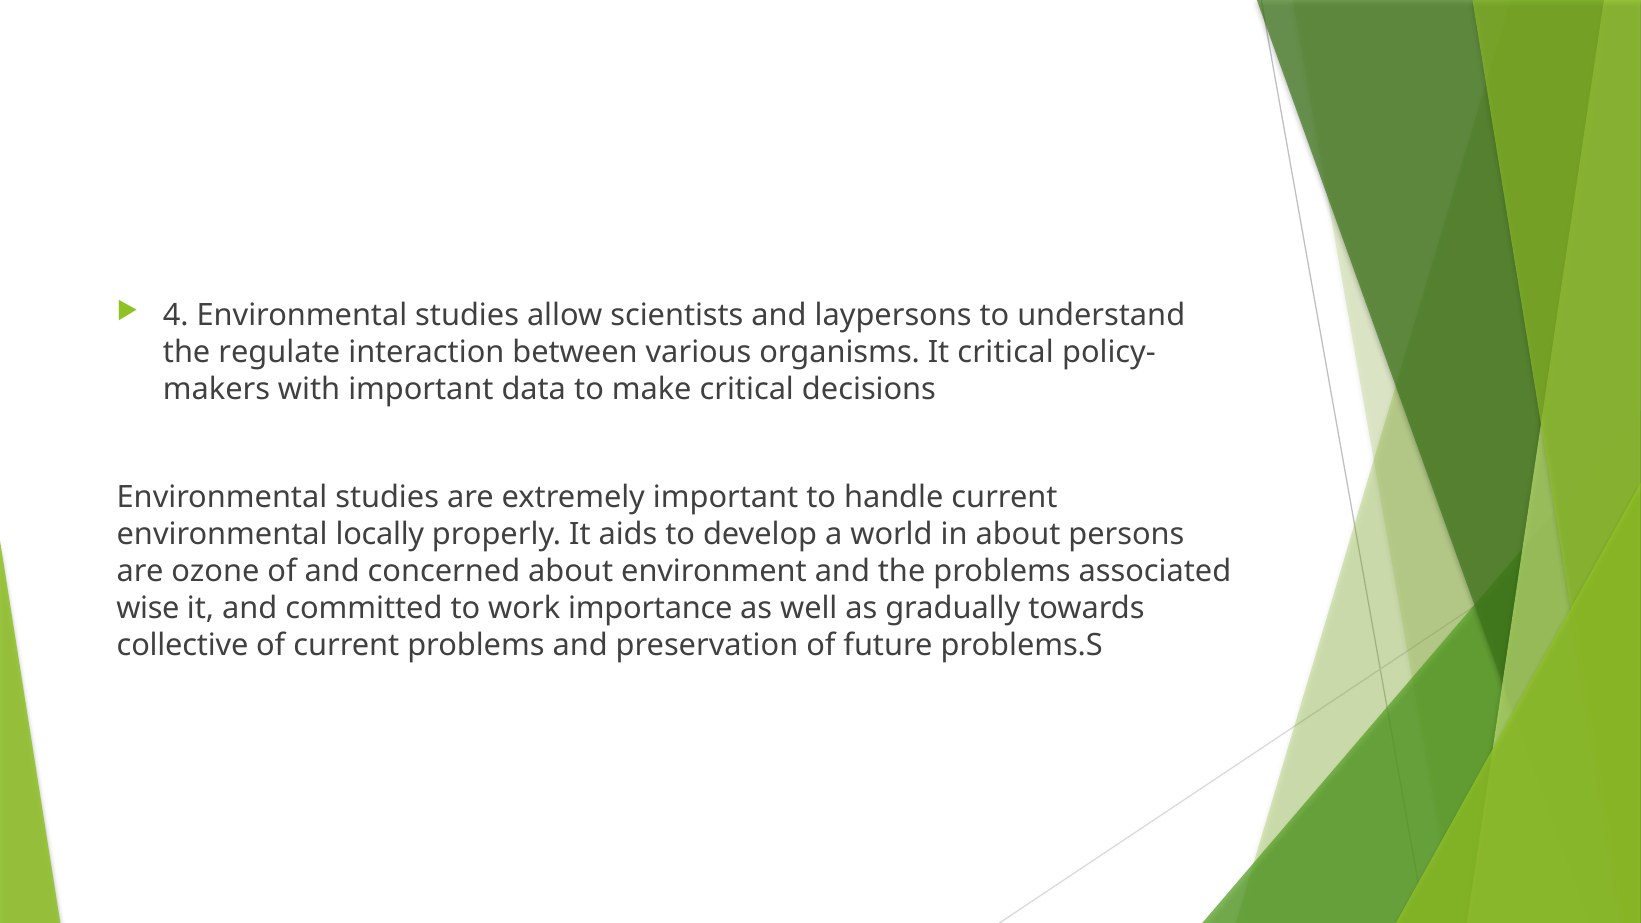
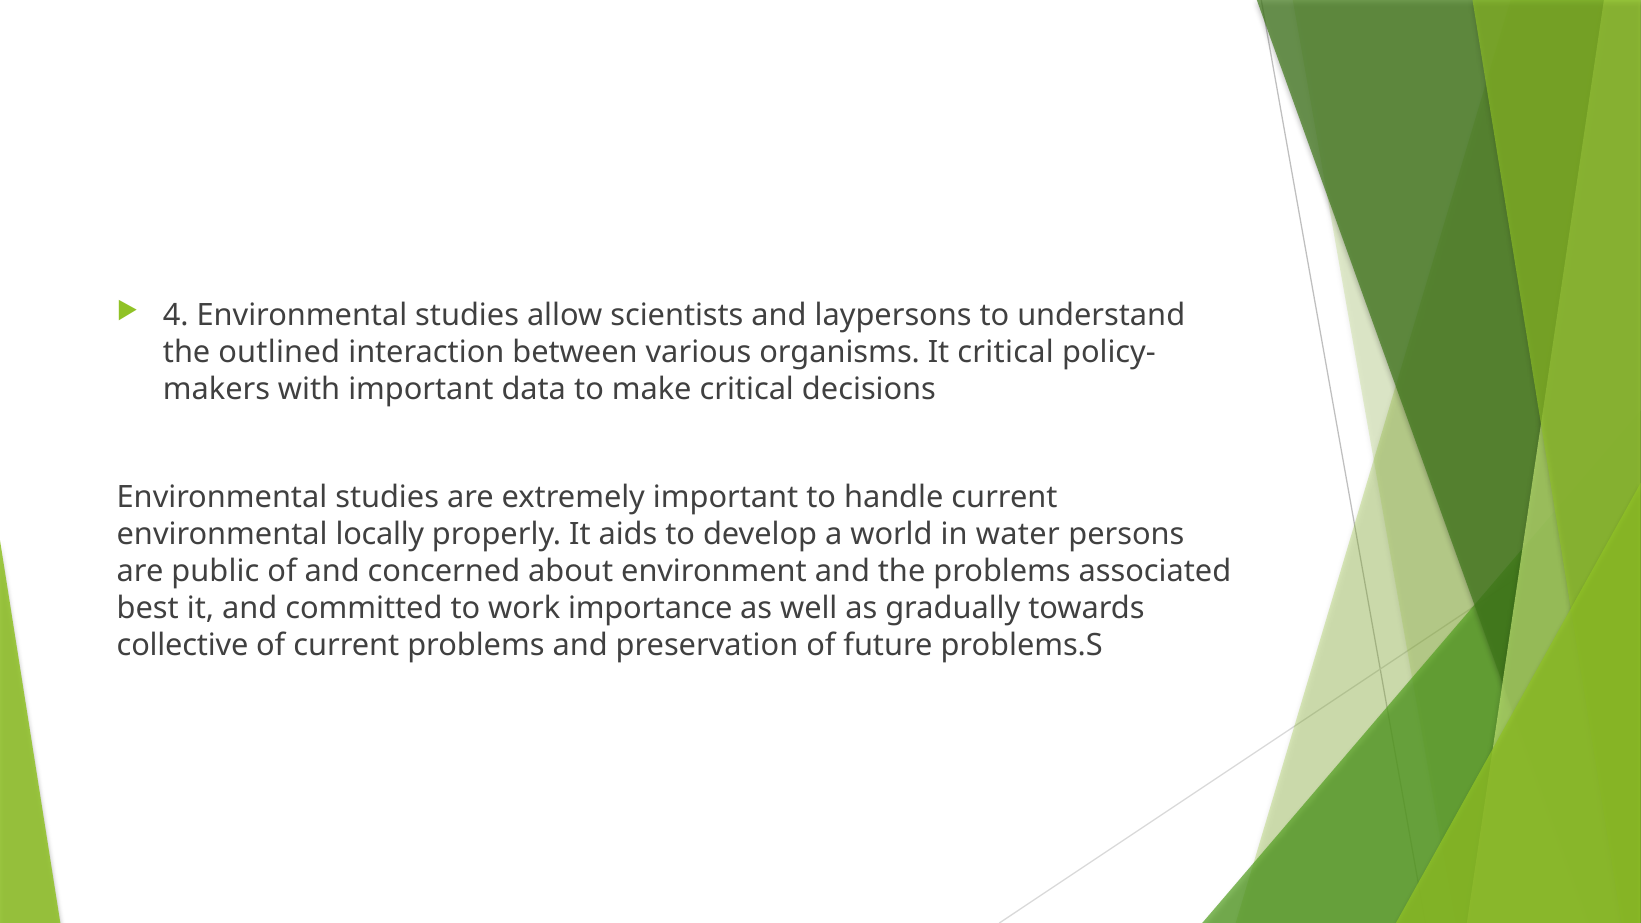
regulate: regulate -> outlined (279, 353)
in about: about -> water (1018, 535)
ozone: ozone -> public (215, 572)
wise: wise -> best (148, 608)
